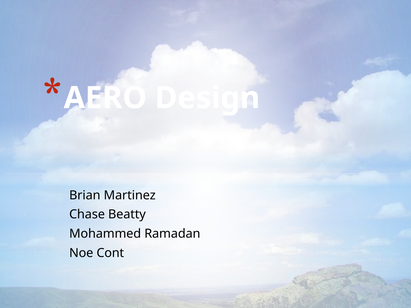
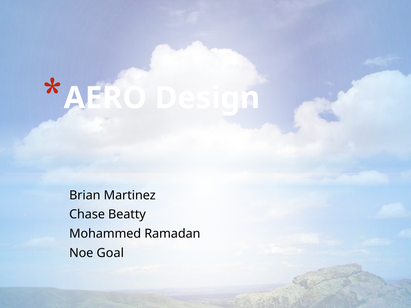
Cont: Cont -> Goal (110, 253)
